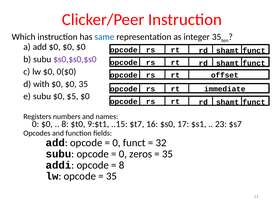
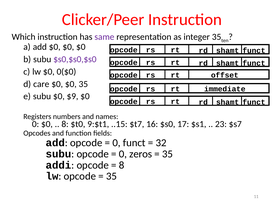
same colour: blue -> purple (104, 37)
with: with -> care (41, 84)
$5: $5 -> $9 (73, 96)
